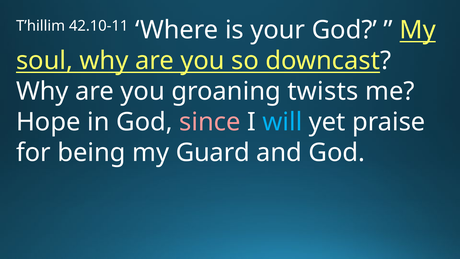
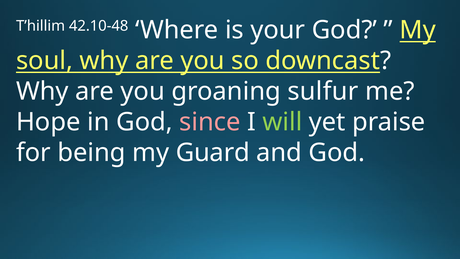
42.10-11: 42.10-11 -> 42.10-48 (99, 26)
twists: twists -> sulfur (323, 91)
will colour: light blue -> light green (282, 122)
